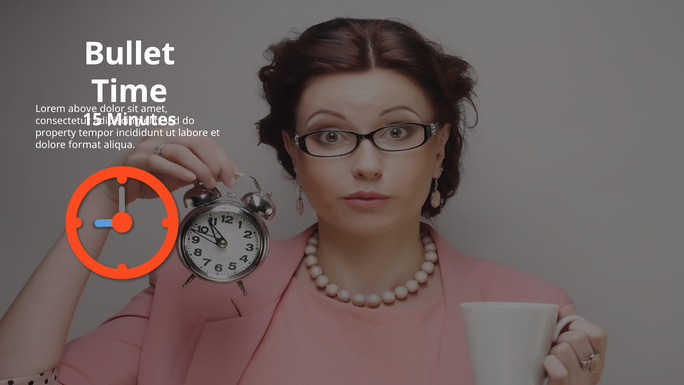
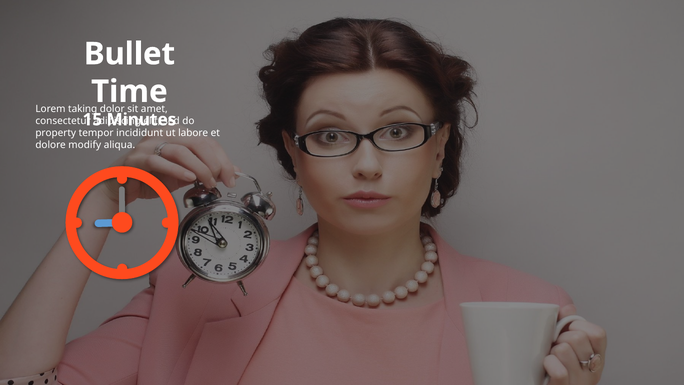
above: above -> taking (83, 109)
format: format -> modify (85, 145)
